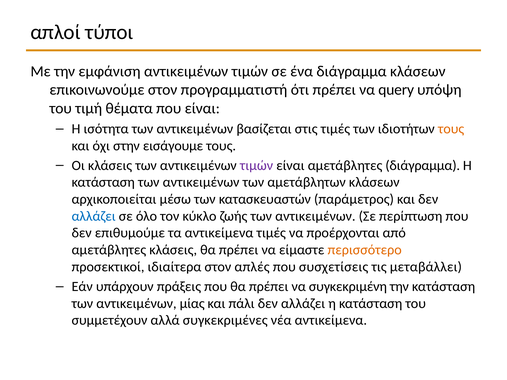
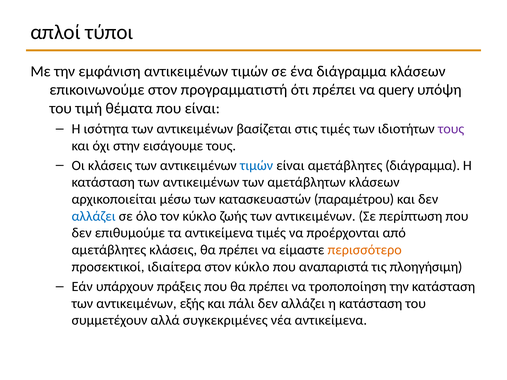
τους colour: orange -> purple (451, 129)
τιμών colour: purple -> blue (256, 166)
παράμετρος: παράμετρος -> παραμέτρου (354, 199)
στον απλές: απλές -> κύκλο (252, 267)
συσχετίσεις: συσχετίσεις -> αναπαριστά (334, 267)
μεταβάλλει: μεταβάλλει -> πλοηγήσιμη (426, 267)
συγκεκριμένη: συγκεκριμένη -> τροποποίηση (348, 287)
μίας: μίας -> εξής (192, 304)
